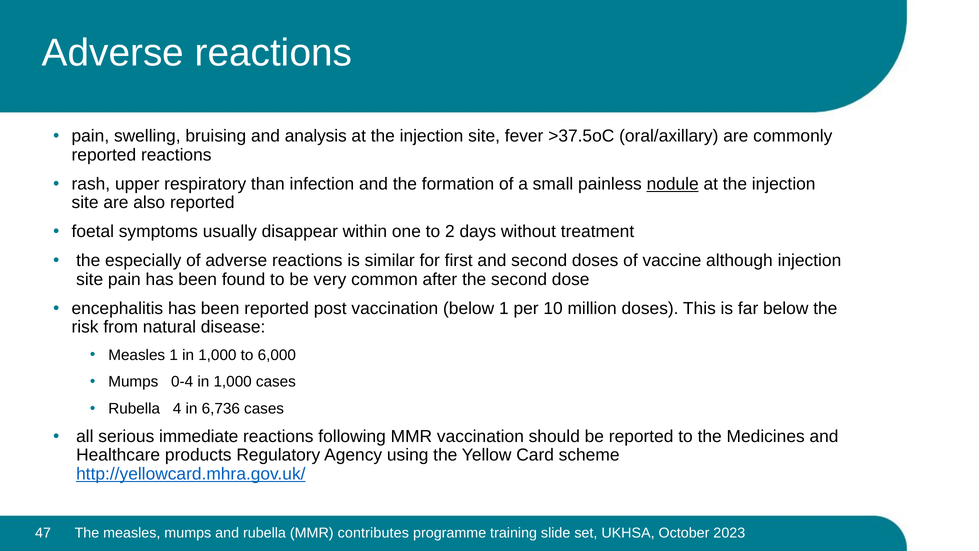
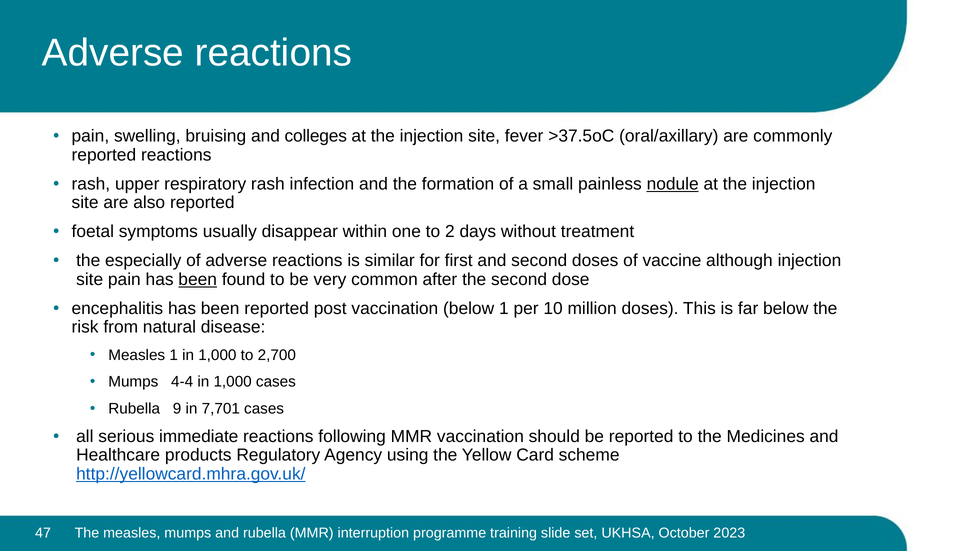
analysis: analysis -> colleges (316, 136)
respiratory than: than -> rash (268, 184)
been underline: none -> present (198, 279)
6,000: 6,000 -> 2,700 (277, 355)
0-4: 0-4 -> 4-4 (182, 382)
4: 4 -> 9 (177, 408)
6,736: 6,736 -> 7,701 (221, 408)
contributes: contributes -> interruption (373, 533)
